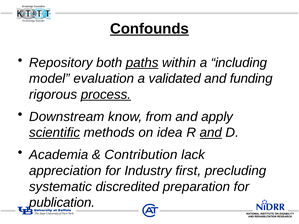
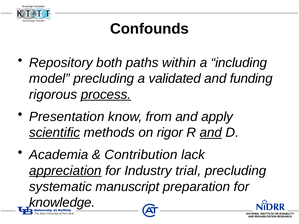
Confounds underline: present -> none (149, 29)
paths underline: present -> none (142, 63)
model evaluation: evaluation -> precluding (104, 79)
Downstream: Downstream -> Presentation (67, 117)
idea: idea -> rigor (170, 133)
appreciation underline: none -> present (65, 171)
first: first -> trial (188, 171)
discredited: discredited -> manuscript (127, 187)
publication: publication -> knowledge (62, 203)
